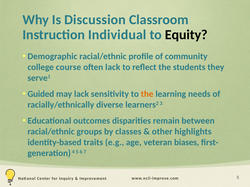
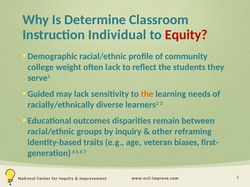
Discussion: Discussion -> Determine (95, 20)
Equity colour: black -> red (186, 35)
course: course -> weight (69, 67)
by classes: classes -> inquiry (128, 132)
highlights: highlights -> reframing (193, 132)
